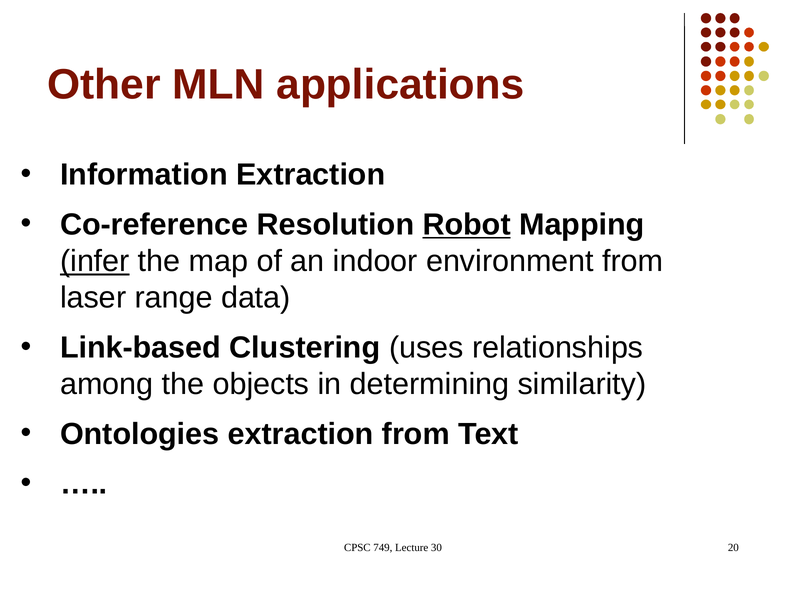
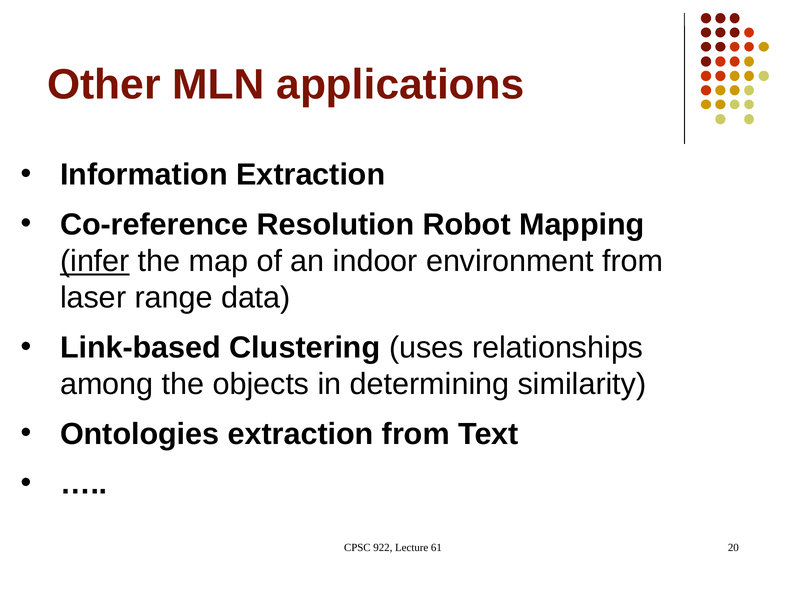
Robot underline: present -> none (467, 225)
749: 749 -> 922 (383, 548)
30: 30 -> 61 (436, 548)
